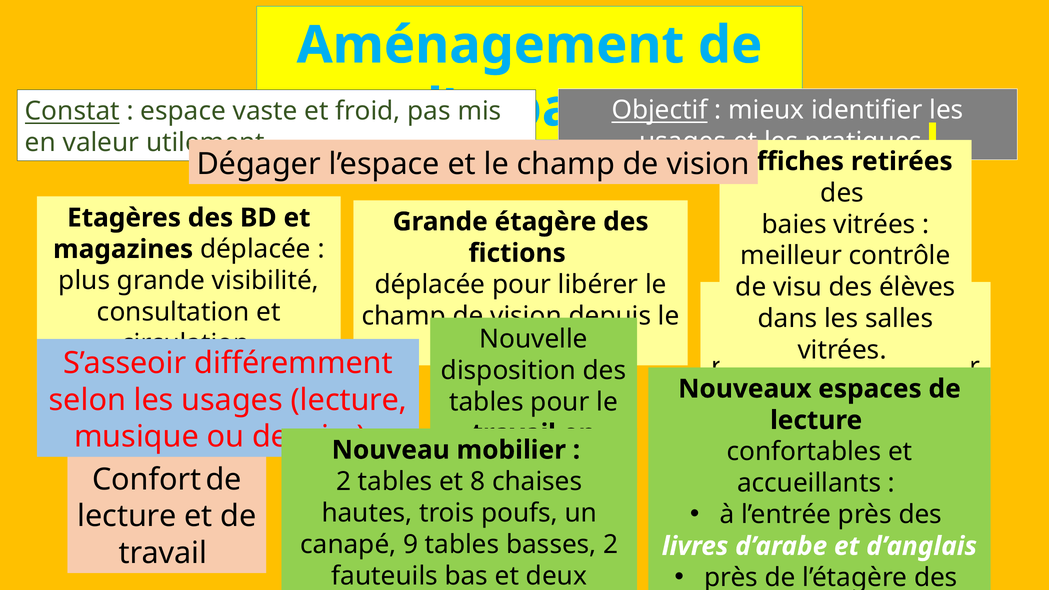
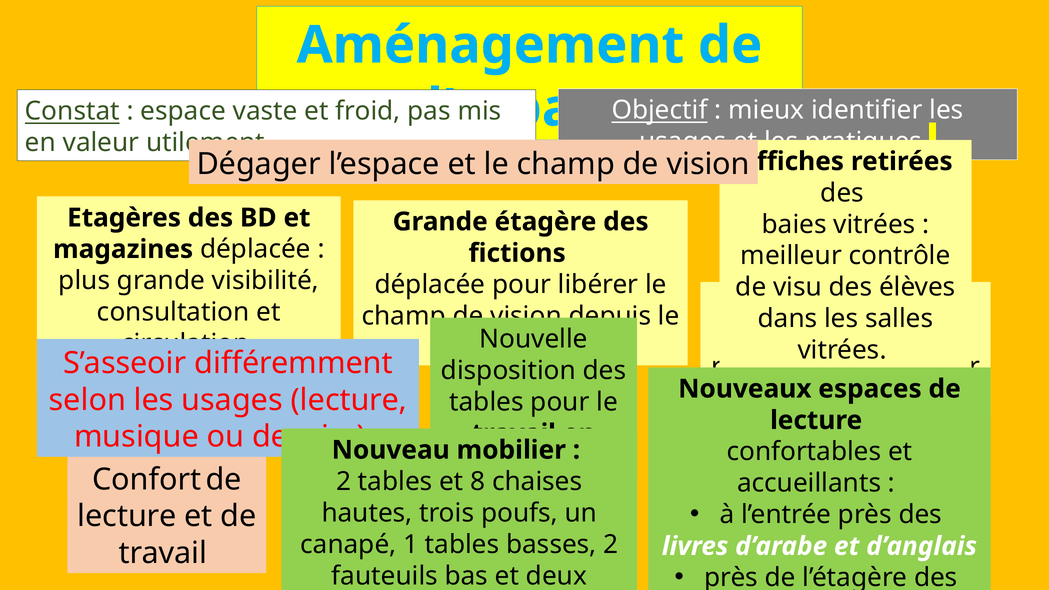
9: 9 -> 1 (411, 544)
